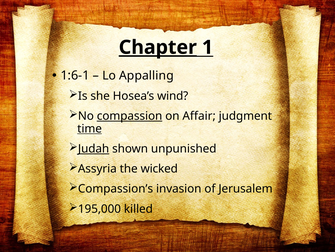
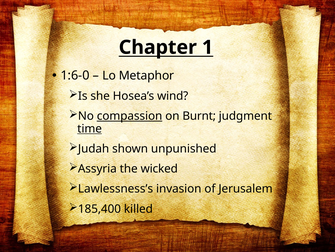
Chapter underline: present -> none (158, 47)
1:6-1: 1:6-1 -> 1:6-0 (75, 75)
Appalling: Appalling -> Metaphor (147, 75)
Affair: Affair -> Burnt (199, 116)
Judah underline: present -> none (94, 148)
Compassion’s: Compassion’s -> Lawlessness’s (116, 188)
195,000: 195,000 -> 185,400 (99, 208)
